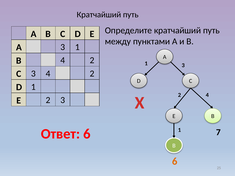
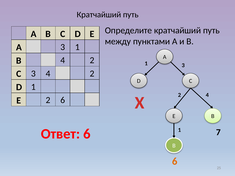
2 3: 3 -> 6 (63, 100)
